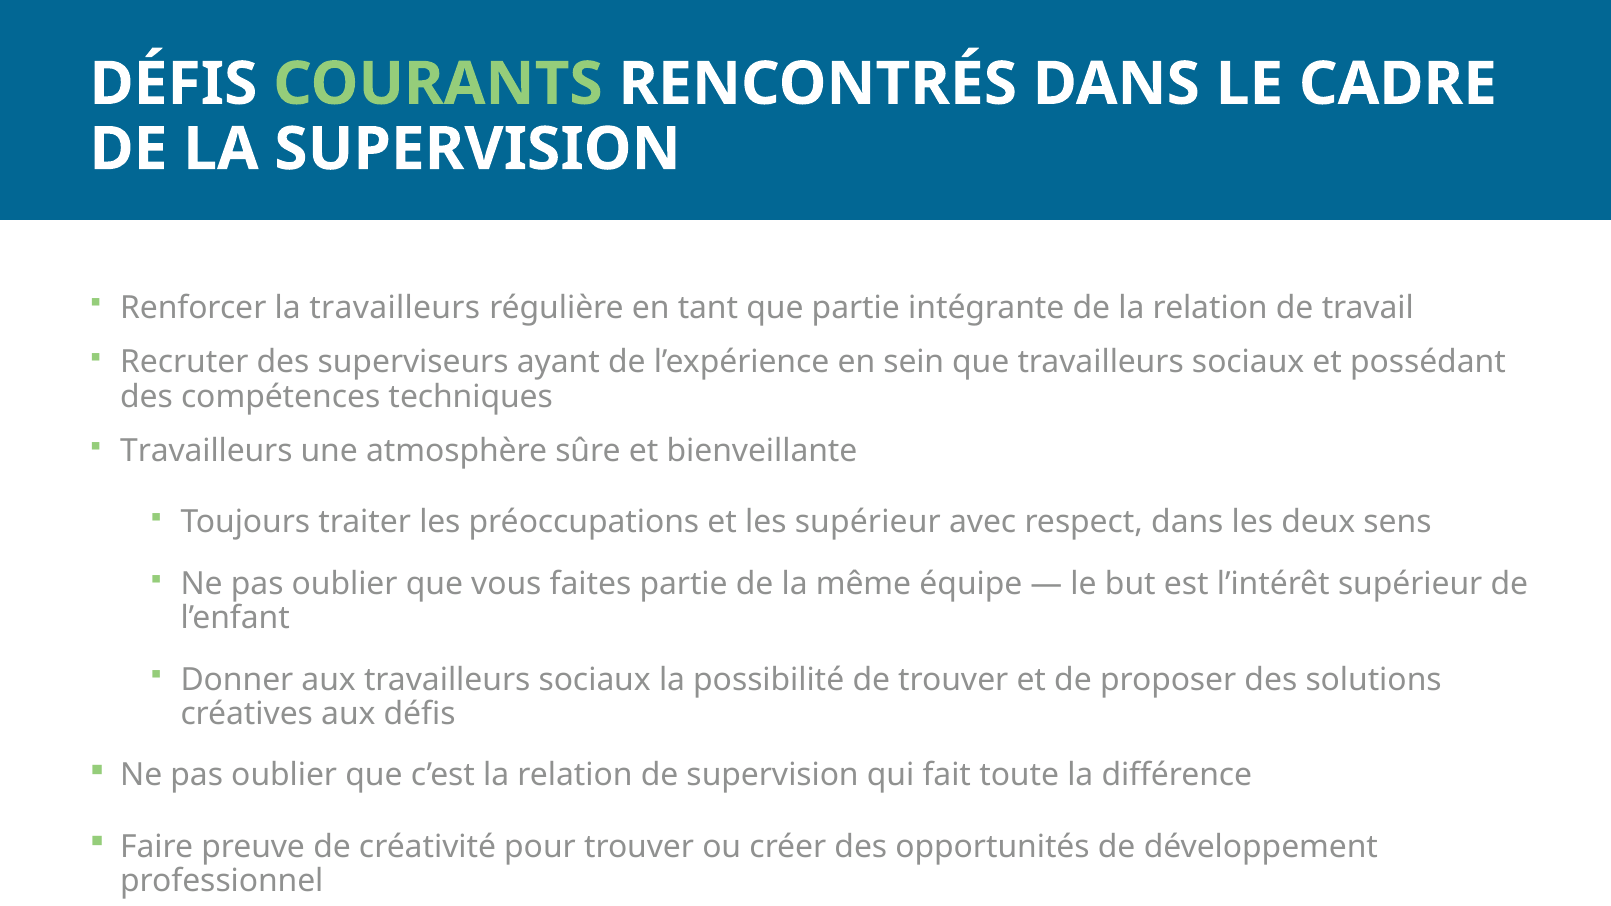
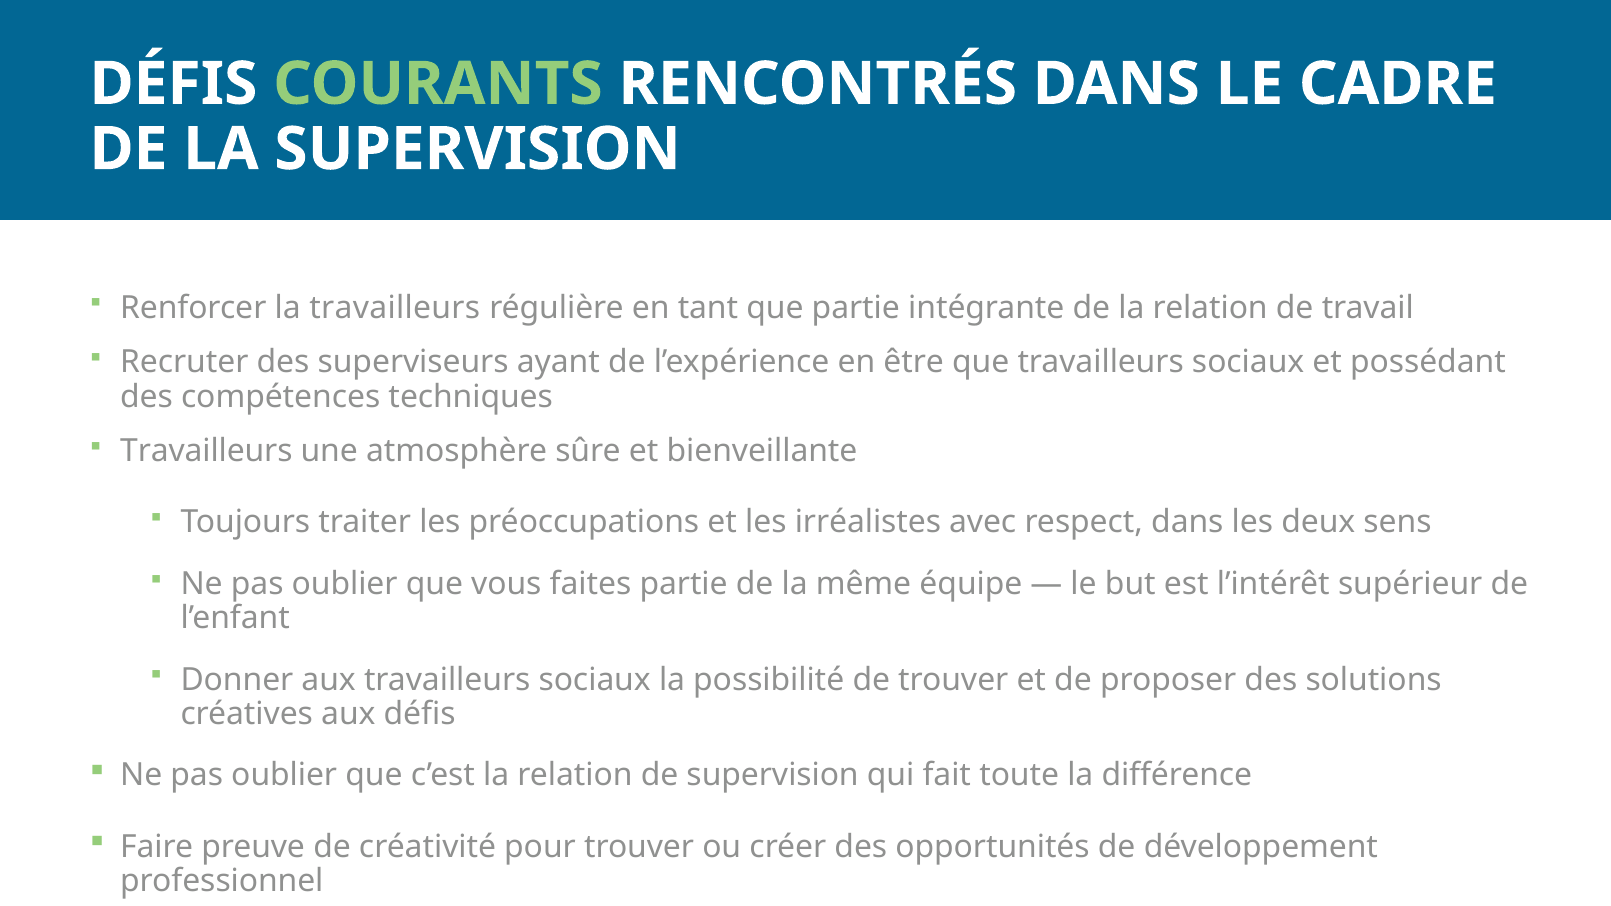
sein: sein -> être (914, 362)
les supérieur: supérieur -> irréalistes (868, 523)
